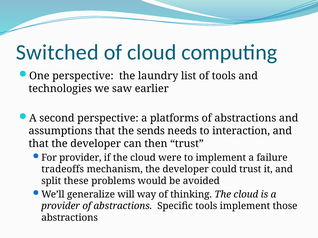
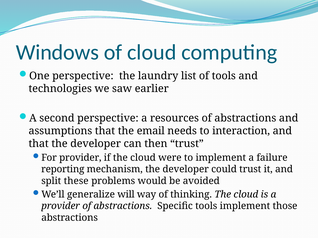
Switched: Switched -> Windows (57, 53)
platforms: platforms -> resources (174, 118)
sends: sends -> email (151, 131)
tradeoffs: tradeoffs -> reporting (63, 170)
